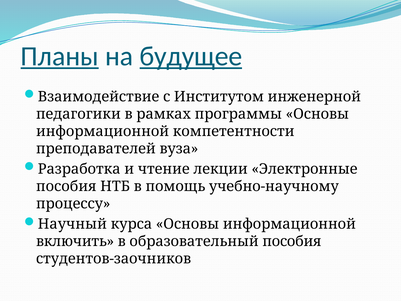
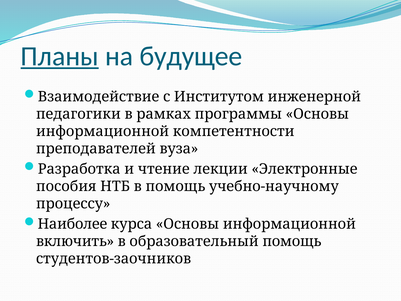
будущее underline: present -> none (191, 56)
Научный: Научный -> Наиболее (72, 224)
образовательный пособия: пособия -> помощь (292, 241)
